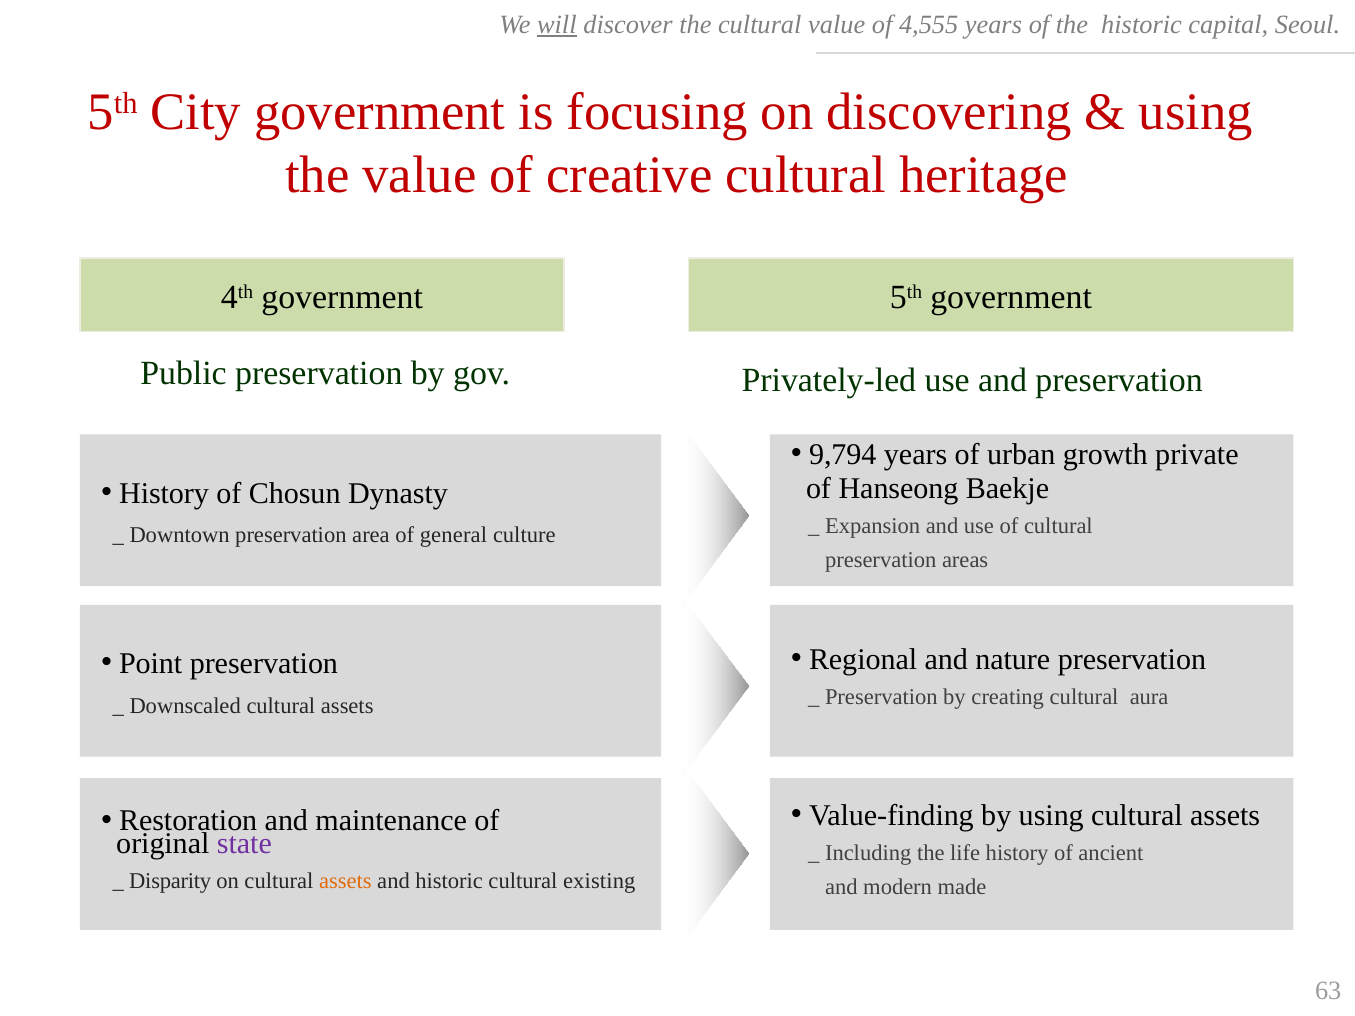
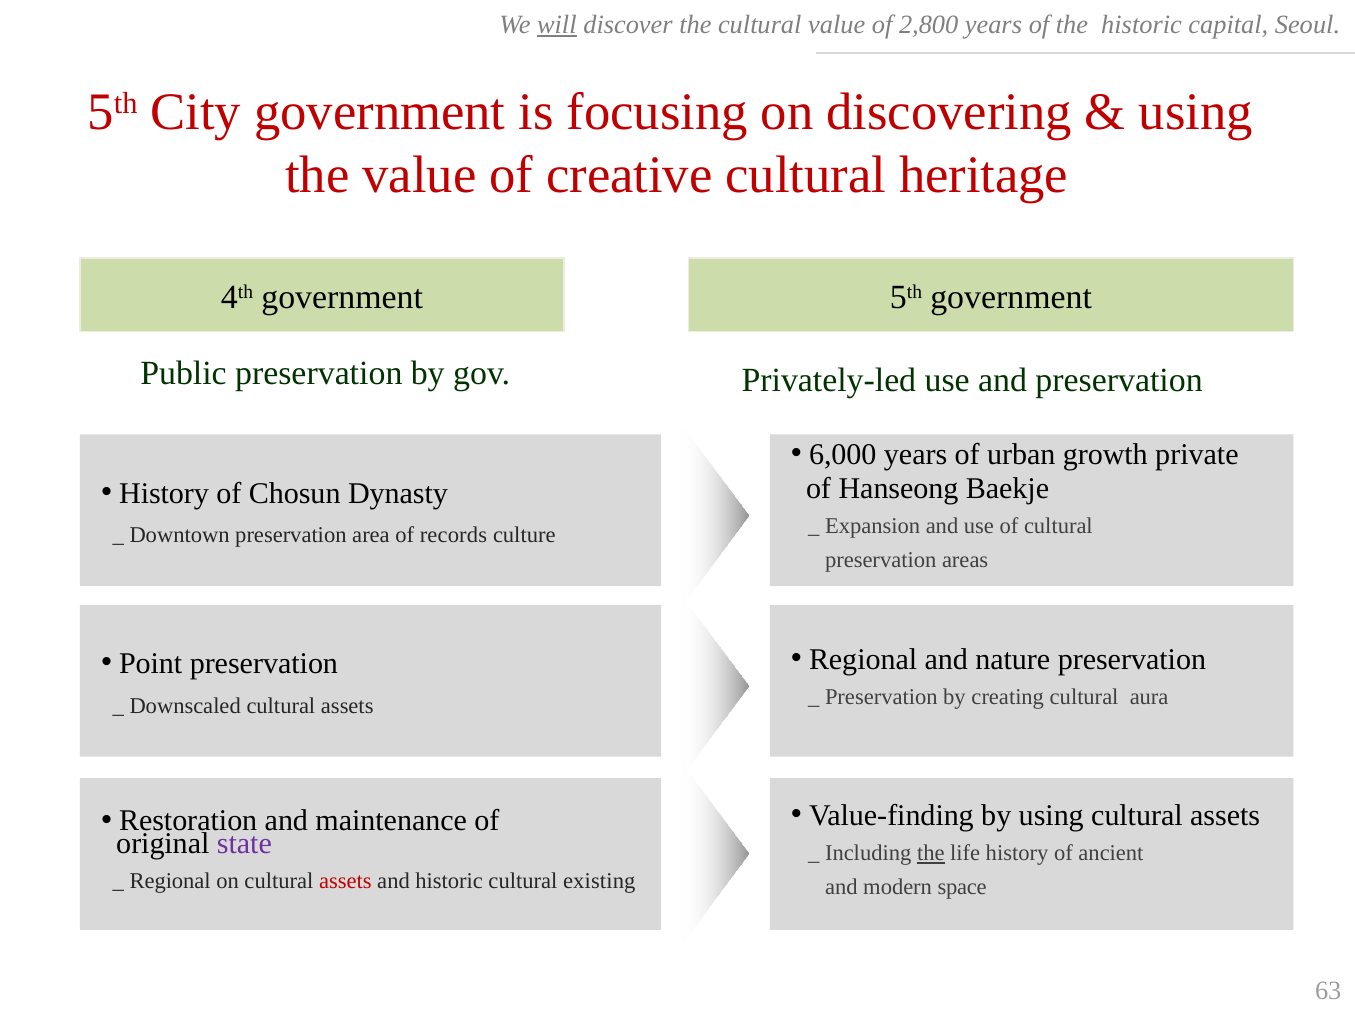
4,555: 4,555 -> 2,800 (929, 24)
9,794: 9,794 -> 6,000 (843, 455)
general: general -> records (453, 536)
the underline: none -> present (931, 853)
Disparity: Disparity -> Regional (170, 882)
assets colour: orange -> red (345, 882)
made: made -> space (962, 887)
